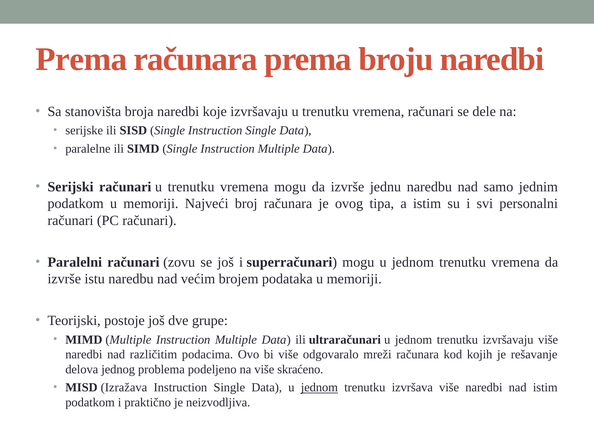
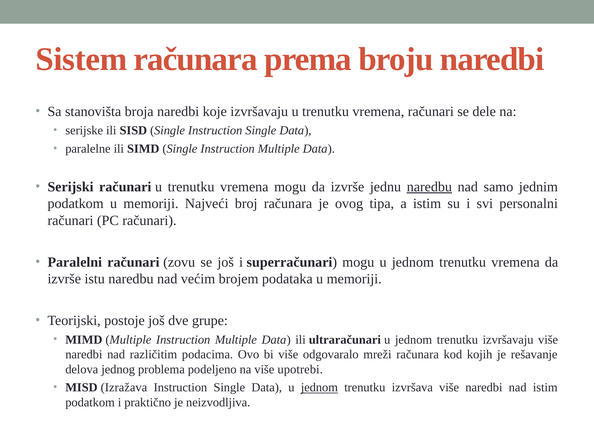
Prema: Prema -> Sistem (81, 59)
naredbu underline: none -> present (429, 187)
skraćeno: skraćeno -> upotrebi (300, 369)
